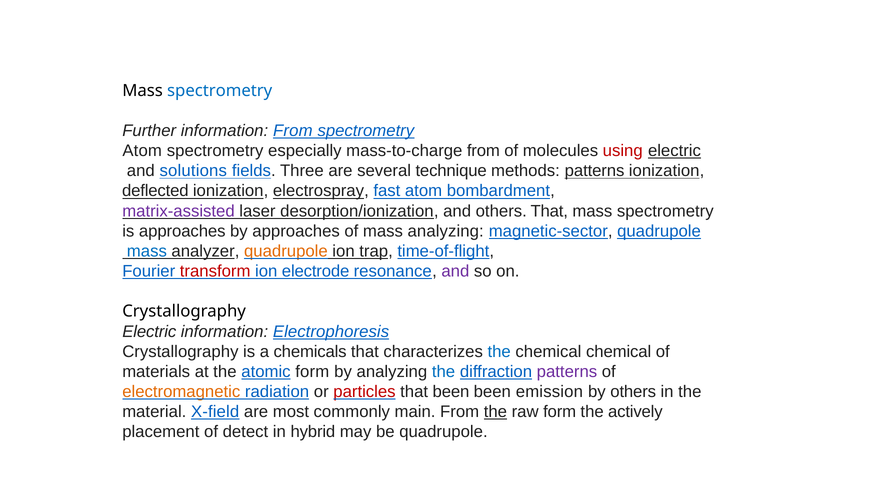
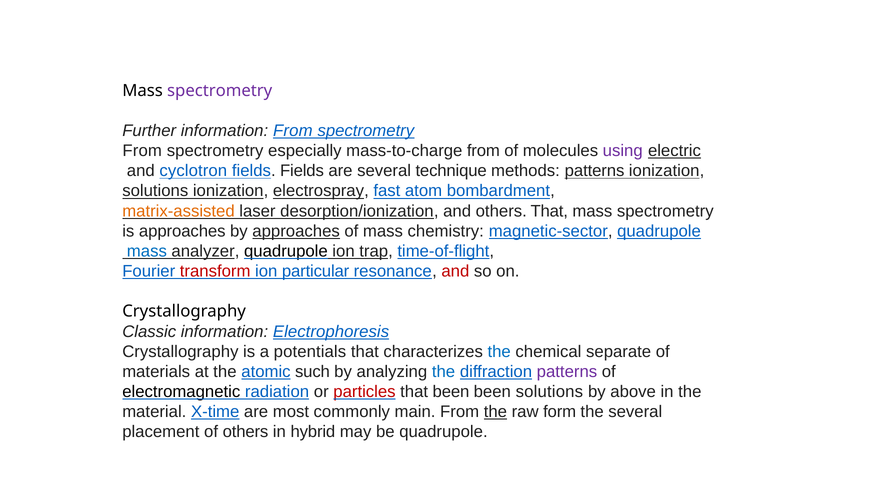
spectrometry colour: blue -> purple (220, 91)
Atom: Atom -> From (142, 151)
using colour: red -> purple (623, 151)
solutions: solutions -> cyclotron (193, 171)
fields Three: Three -> Fields (302, 171)
deflected: deflected -> solutions (155, 191)
matrix-assisted colour: purple -> orange (178, 211)
approaches underline: none -> present (296, 231)
mass analyzing: analyzing -> chemistry (446, 231)
quadrupole colour: orange -> black (286, 251)
electrode: electrode -> particular (316, 271)
and colour: purple -> red (455, 271)
Electric: Electric -> Classic (149, 332)
chemicals: chemicals -> potentials (310, 352)
chemical chemical: chemical -> separate (619, 352)
atomic form: form -> such (312, 372)
electromagnetic colour: orange -> black (181, 392)
been emission: emission -> solutions (549, 392)
by others: others -> above (633, 392)
X-field: X-field -> X-time (215, 412)
the actively: actively -> several (635, 412)
of detect: detect -> others (245, 432)
